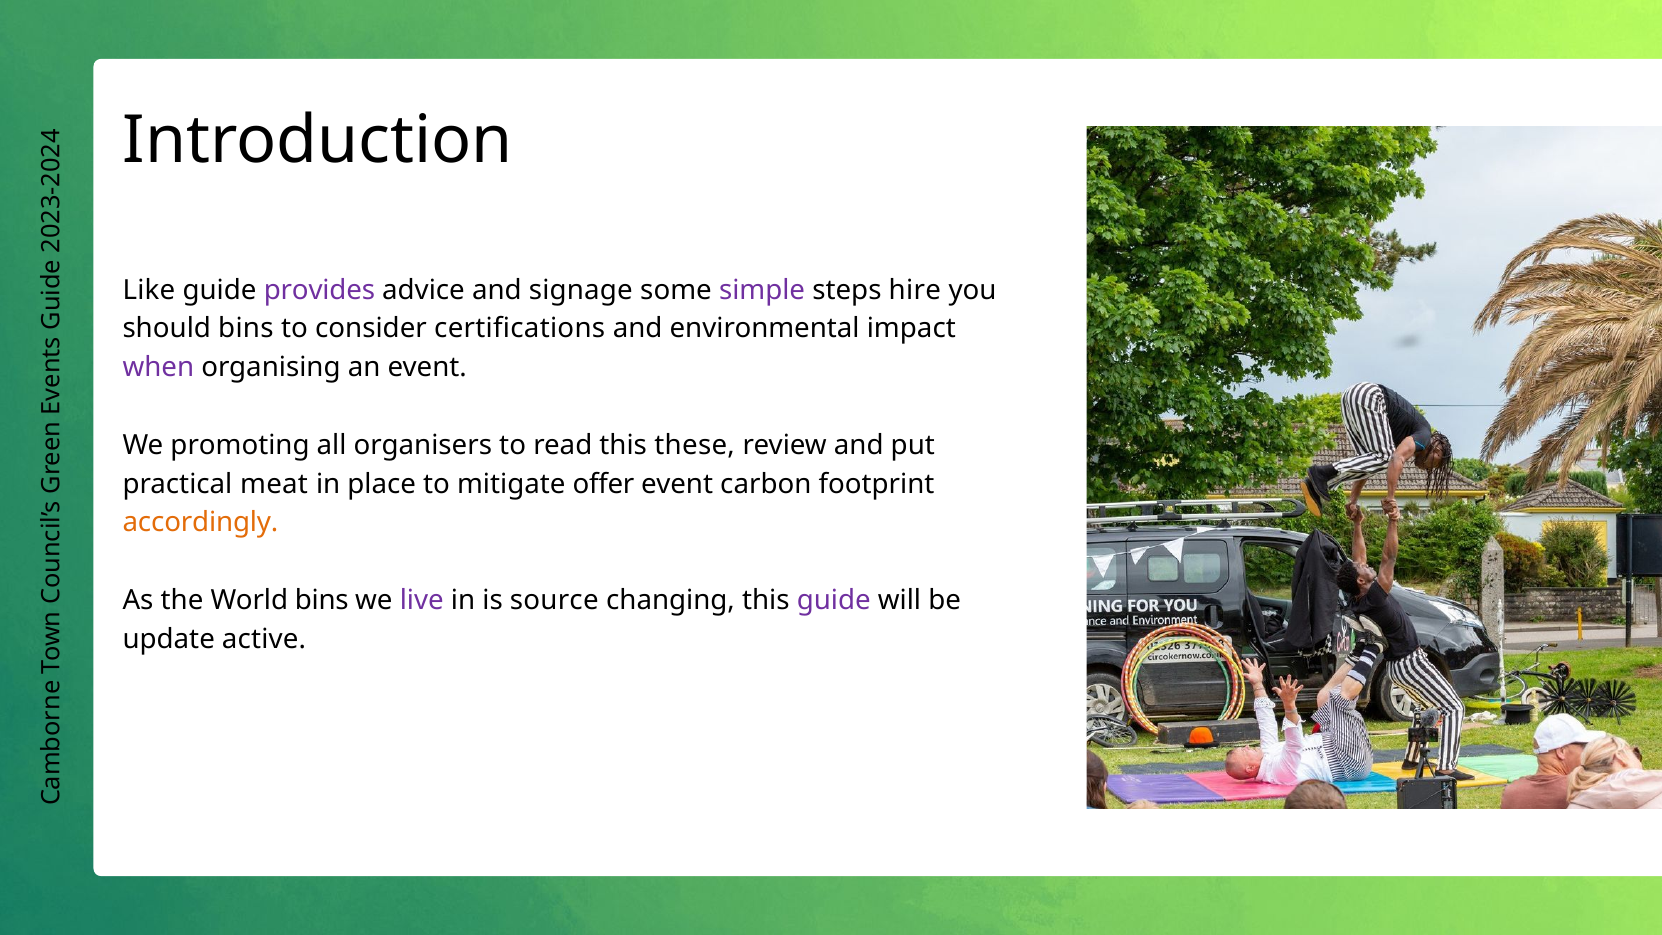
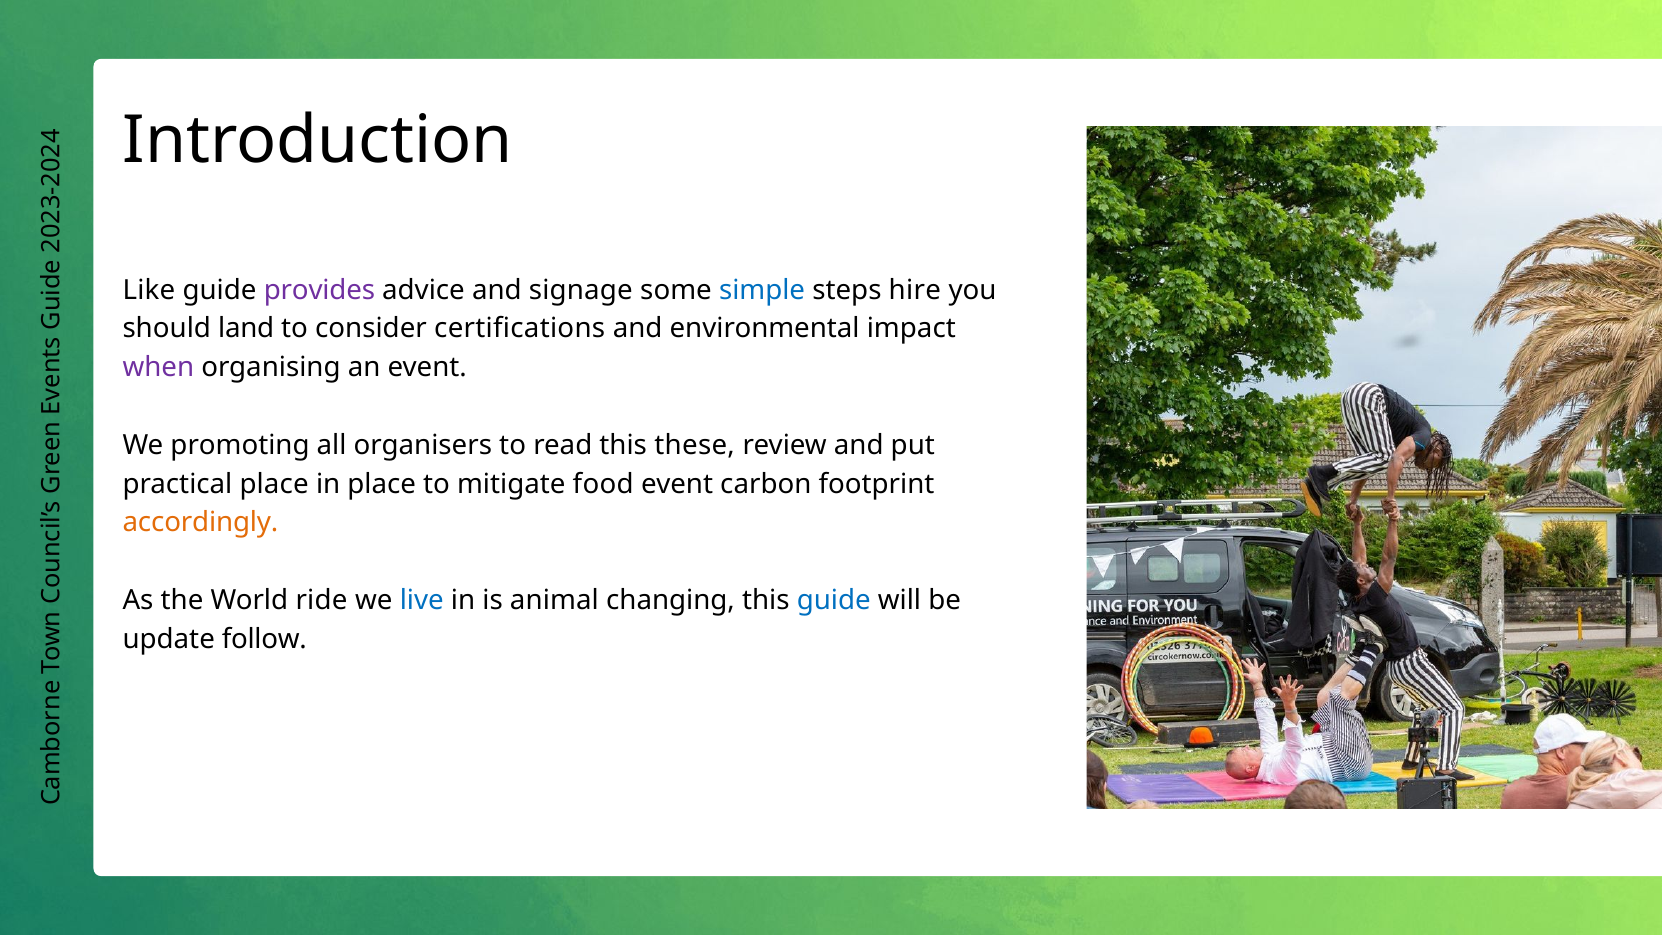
simple colour: purple -> blue (762, 290)
should bins: bins -> land (246, 329)
practical meat: meat -> place (274, 484)
offer: offer -> food (603, 484)
World bins: bins -> ride (322, 600)
live colour: purple -> blue (422, 600)
source: source -> animal (554, 600)
guide colour: purple -> blue (834, 600)
active: active -> follow (264, 639)
